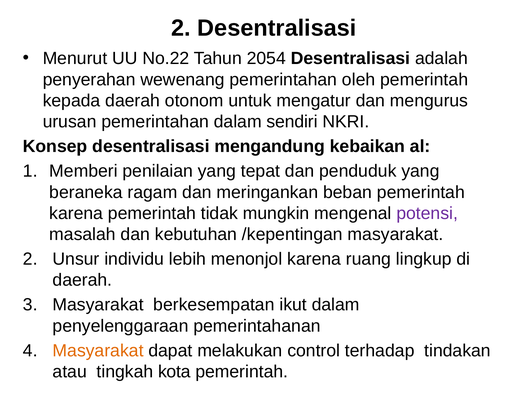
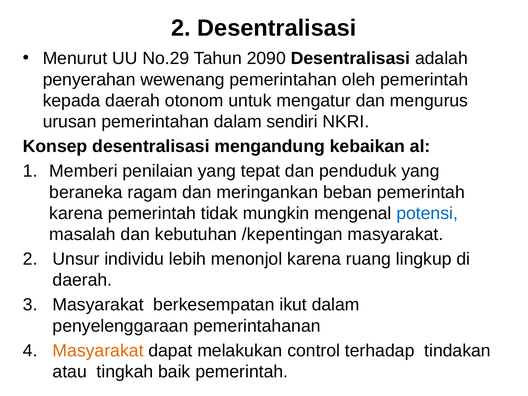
No.22: No.22 -> No.29 (166, 58)
2054: 2054 -> 2090 (266, 58)
potensi colour: purple -> blue (427, 213)
kota: kota -> baik (174, 372)
